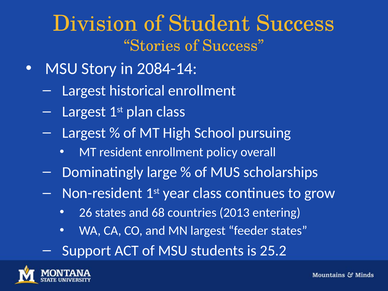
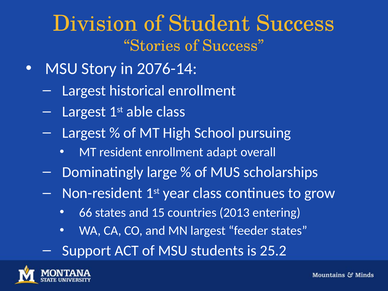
2084-14: 2084-14 -> 2076-14 (167, 69)
plan: plan -> able (140, 112)
policy: policy -> adapt (222, 152)
26: 26 -> 66 (86, 212)
68: 68 -> 15 (158, 212)
